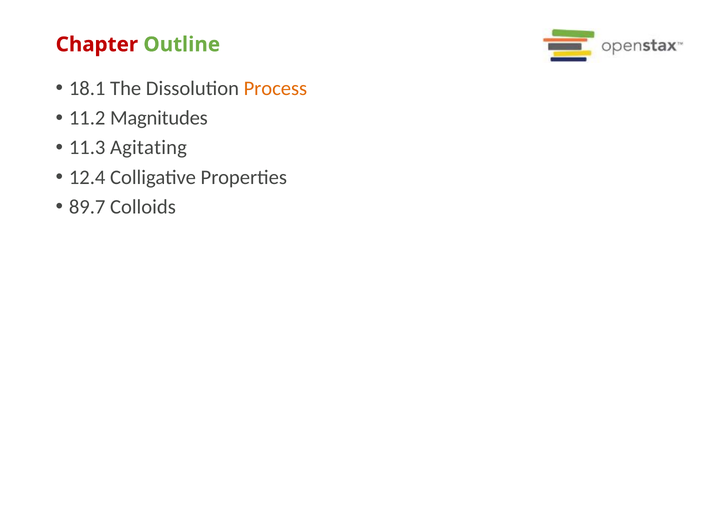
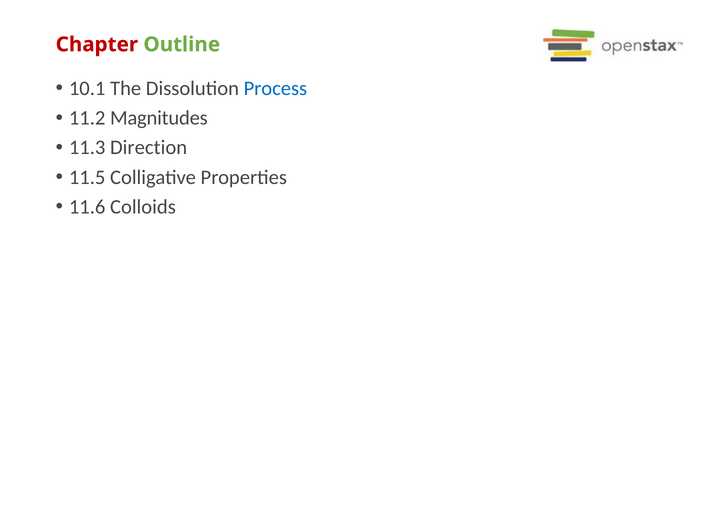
18.1: 18.1 -> 10.1 (87, 88)
Process colour: orange -> blue (275, 88)
Agitating: Agitating -> Direction (149, 148)
12.4: 12.4 -> 11.5 (87, 177)
89.7: 89.7 -> 11.6 (87, 207)
